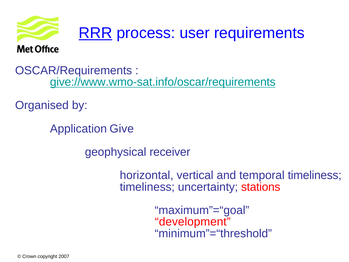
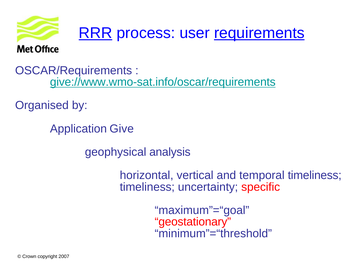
requirements underline: none -> present (259, 33)
receiver: receiver -> analysis (170, 152)
stations: stations -> specific (261, 187)
development: development -> geostationary (193, 222)
